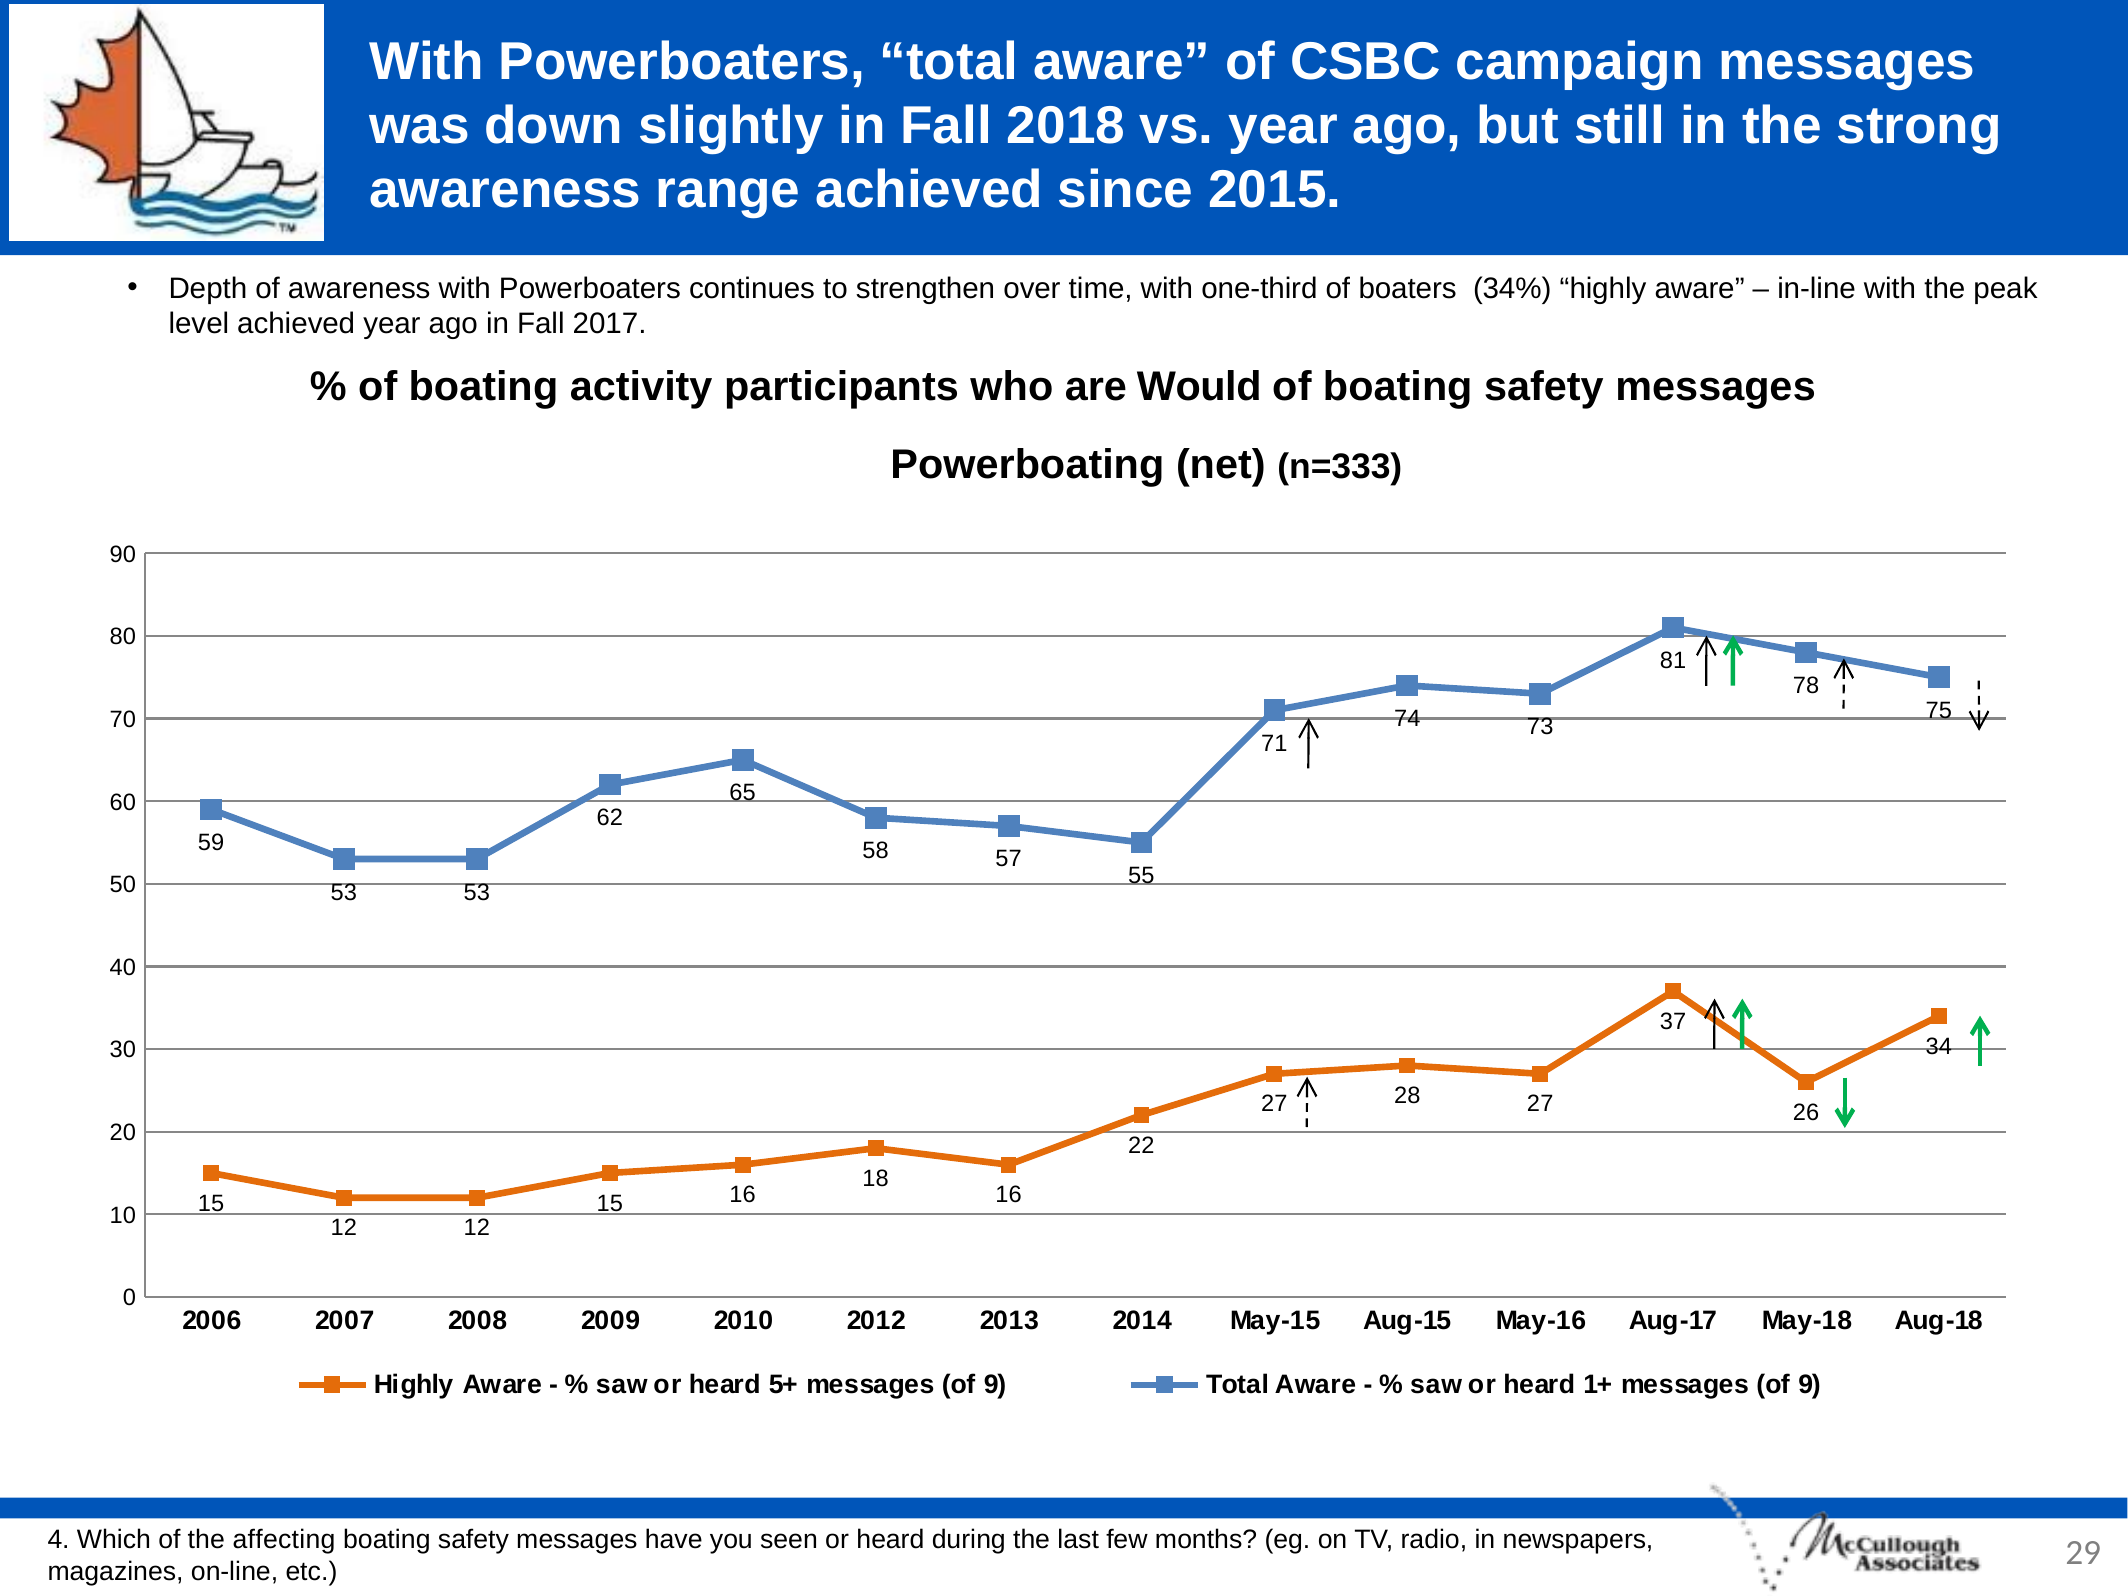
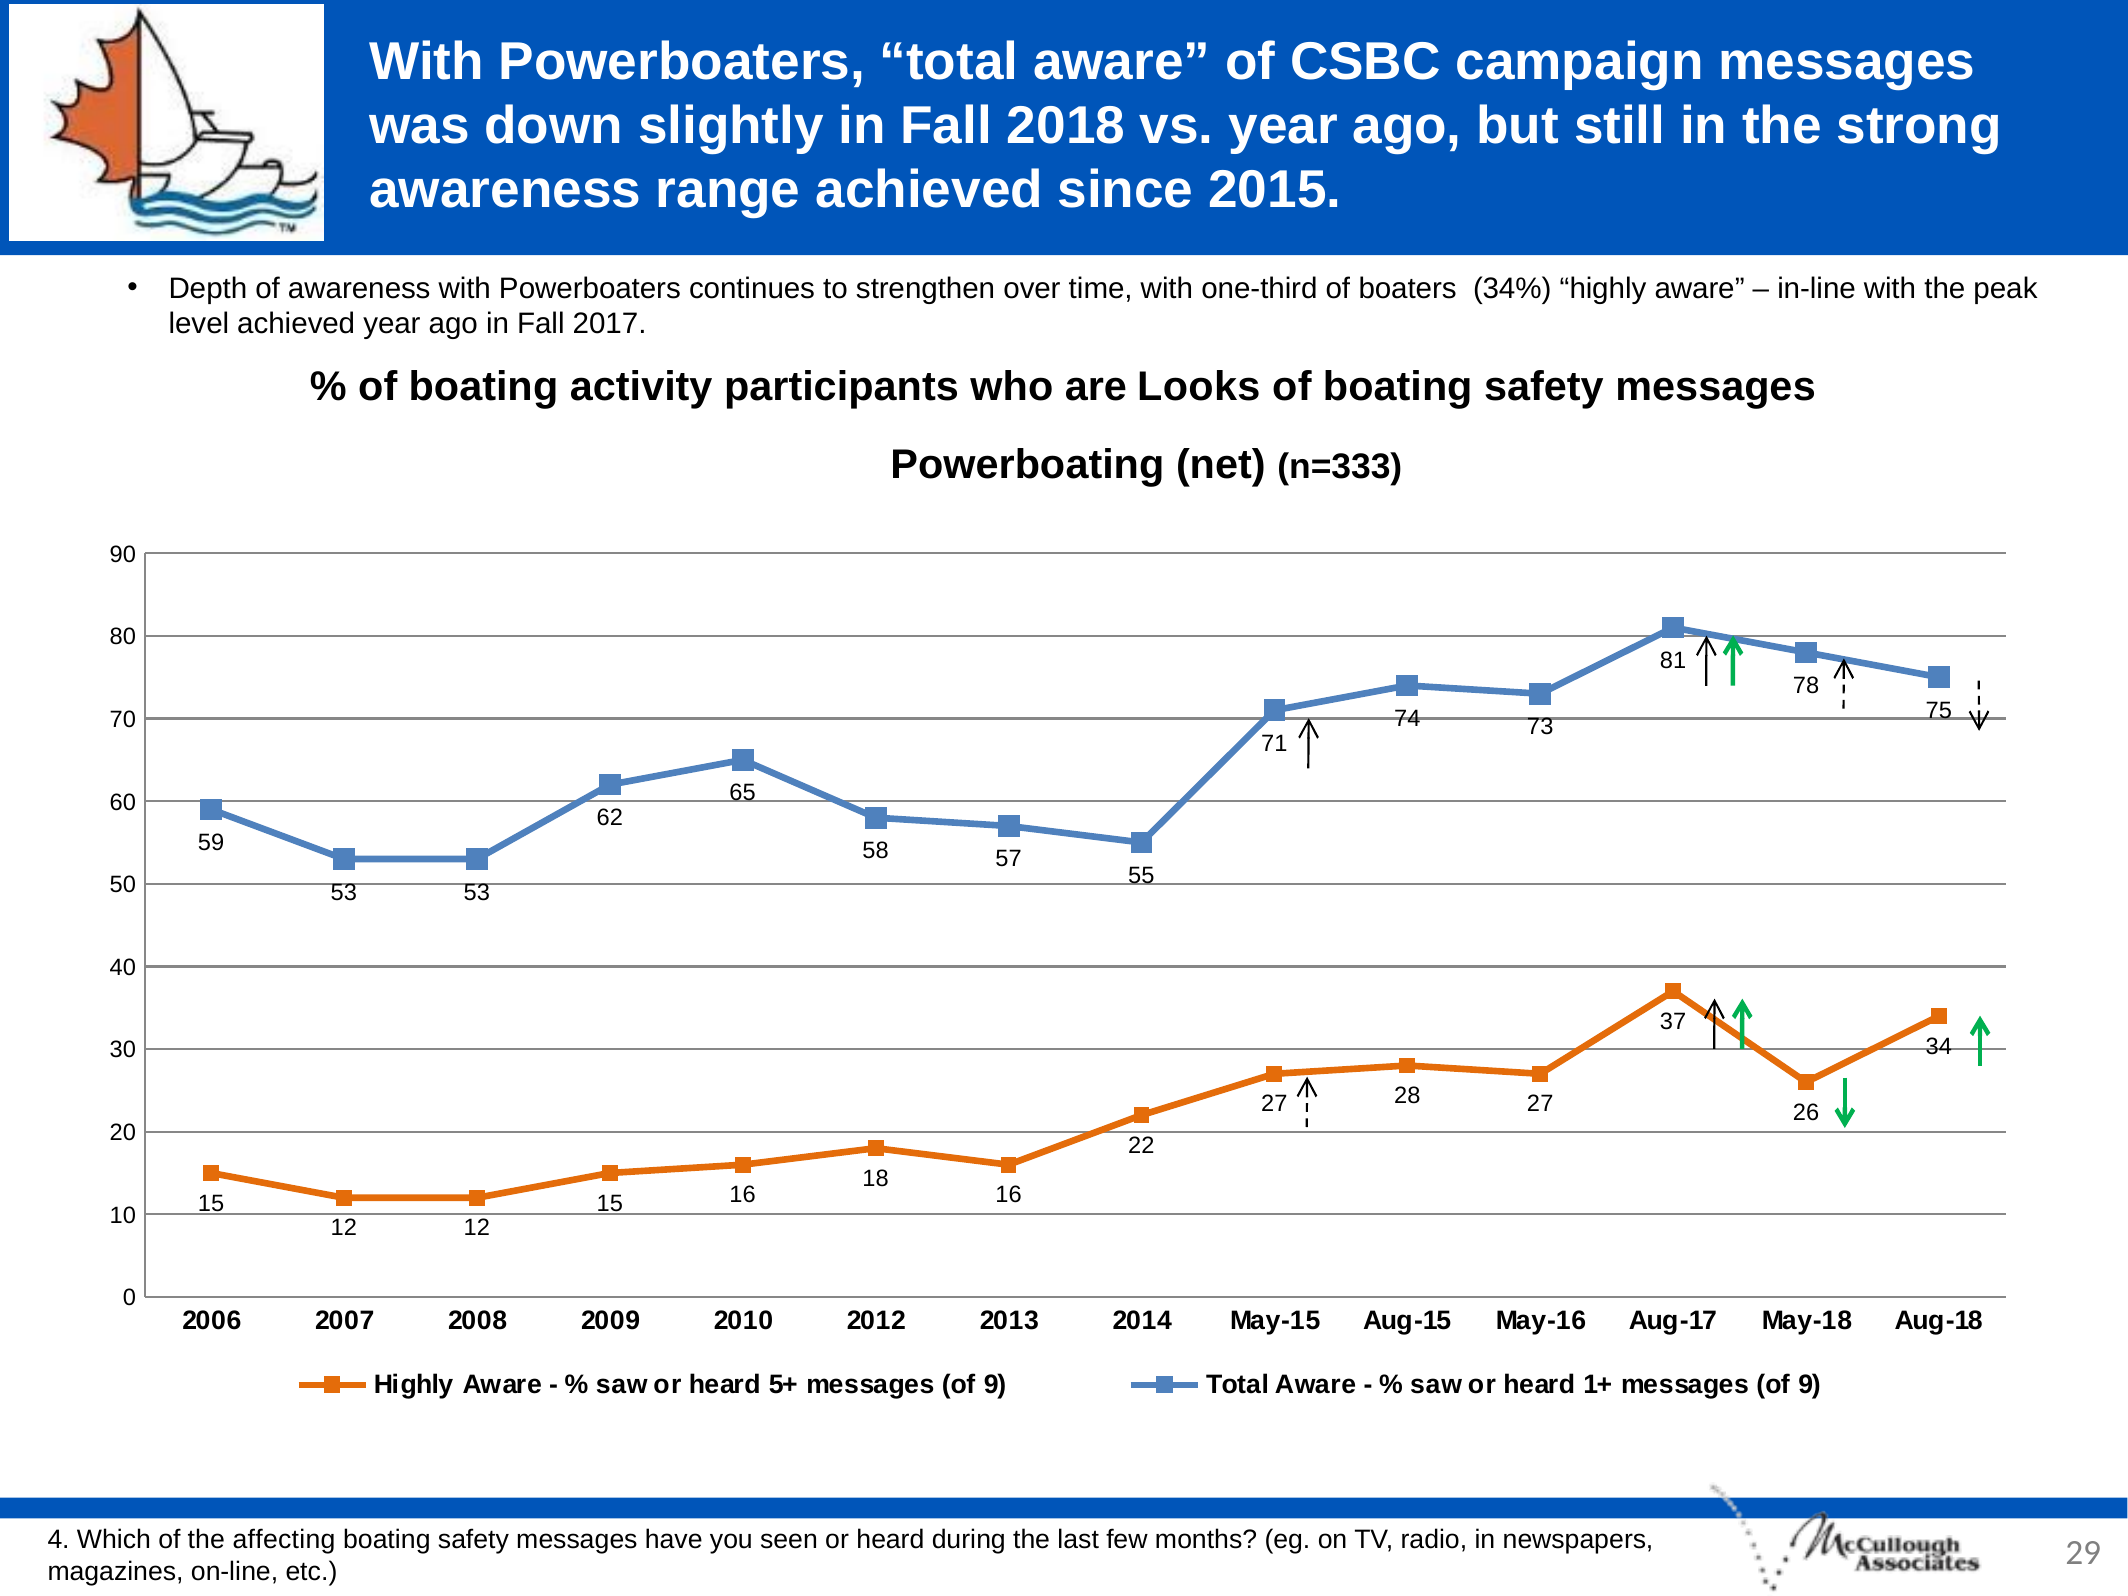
Would: Would -> Looks (1199, 387)
